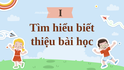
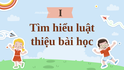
biết: biết -> luật (85, 28)
